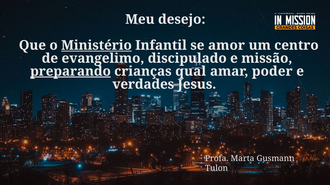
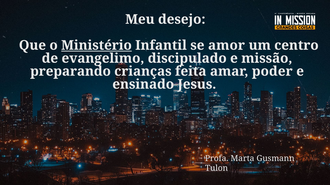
preparando underline: present -> none (70, 72)
qual: qual -> feita (191, 72)
verdades: verdades -> ensinado (143, 85)
